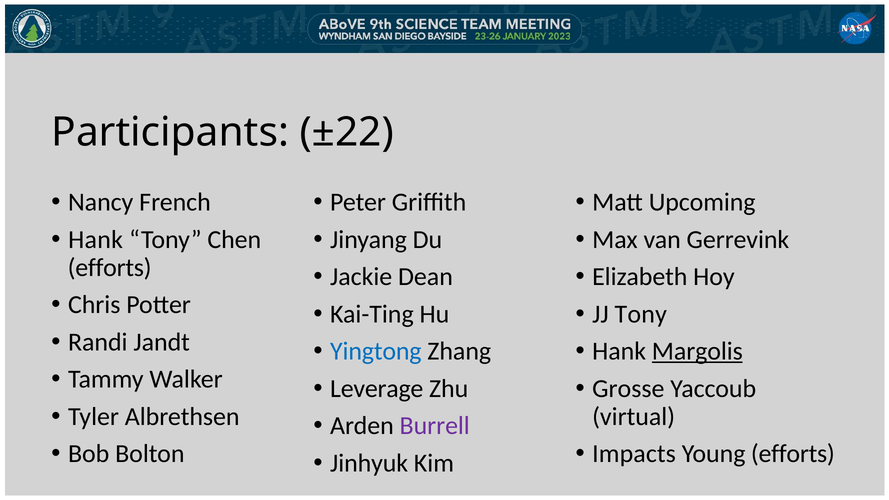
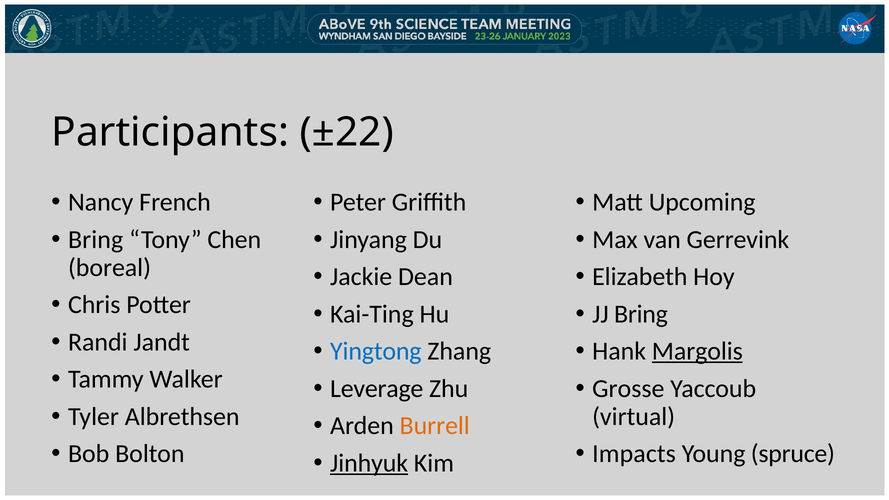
Hank: Hank -> Bring (96, 240)
efforts: efforts -> boreal (110, 268)
JJ Tony: Tony -> Bring (641, 314)
Burrell colour: purple -> orange (435, 426)
Young efforts: efforts -> spruce (793, 454)
Jinhyuk underline: none -> present (369, 463)
